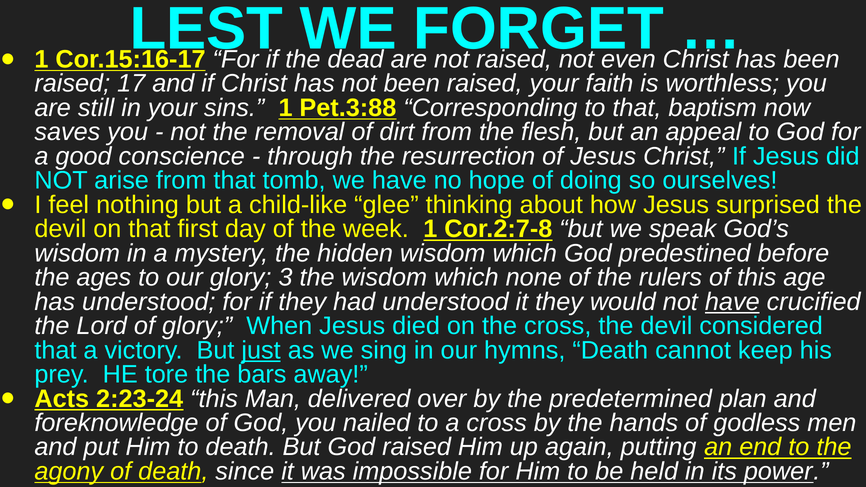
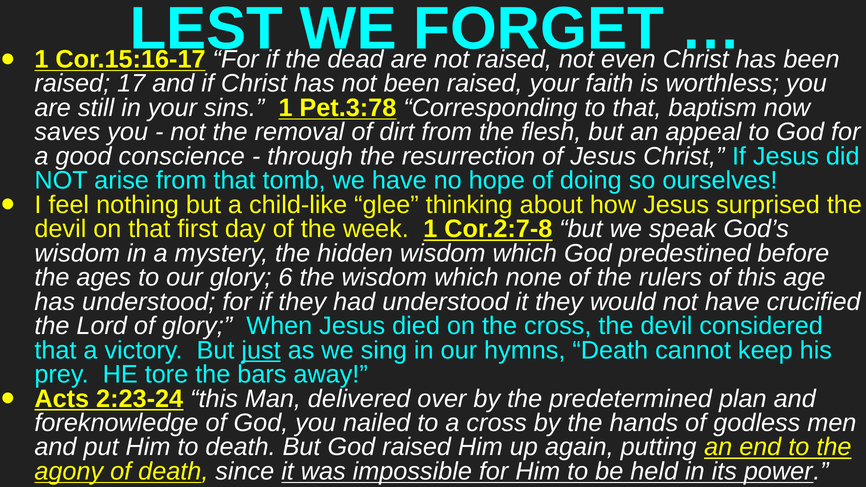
Pet.3:88: Pet.3:88 -> Pet.3:78 (348, 108)
3: 3 -> 6 (285, 278)
have underline: present -> none (732, 302)
